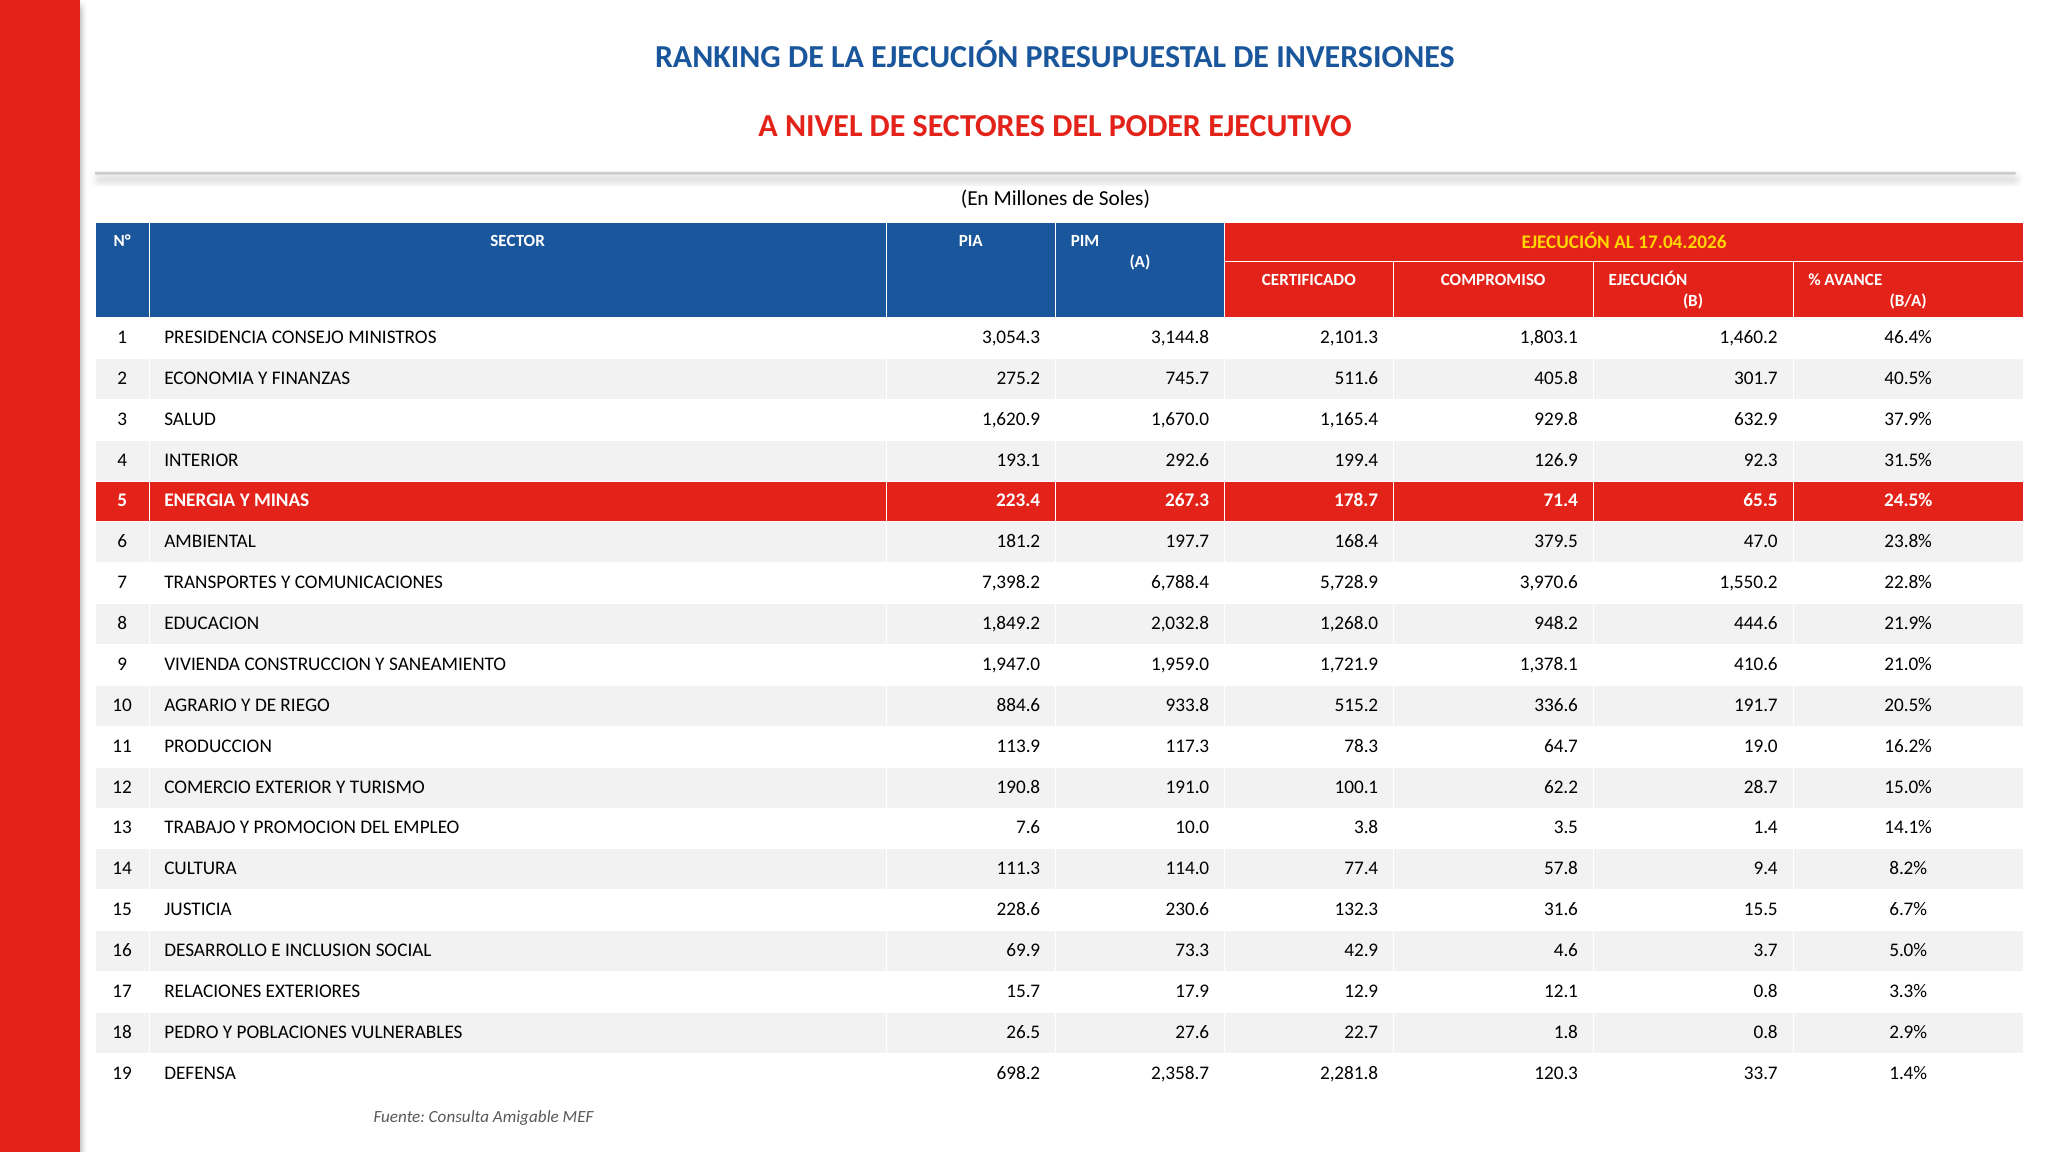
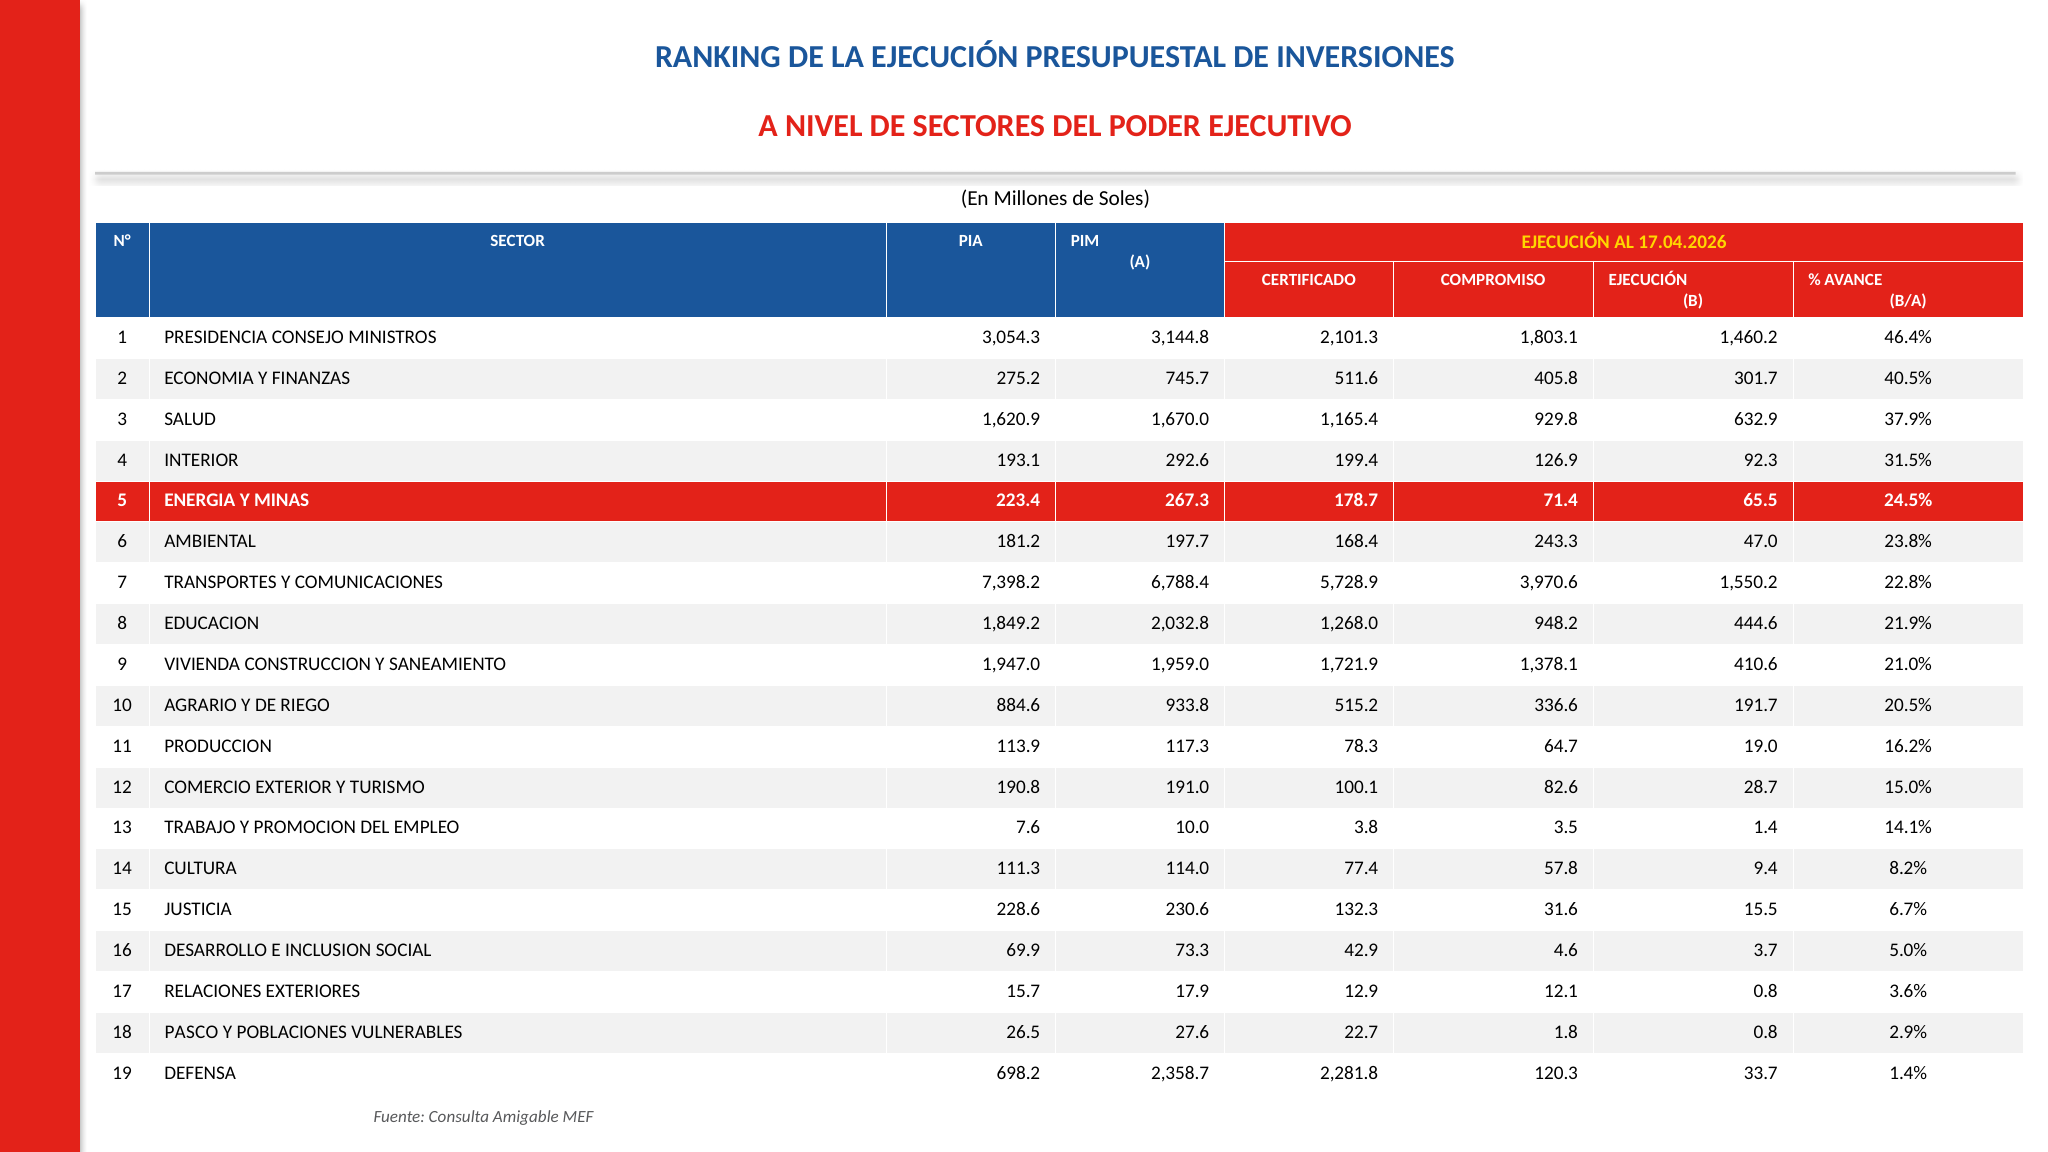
379.5: 379.5 -> 243.3 (1556, 542)
62.2: 62.2 -> 82.6 (1561, 787)
3.3%: 3.3% -> 3.6% (1908, 991)
PEDRO: PEDRO -> PASCO (191, 1032)
